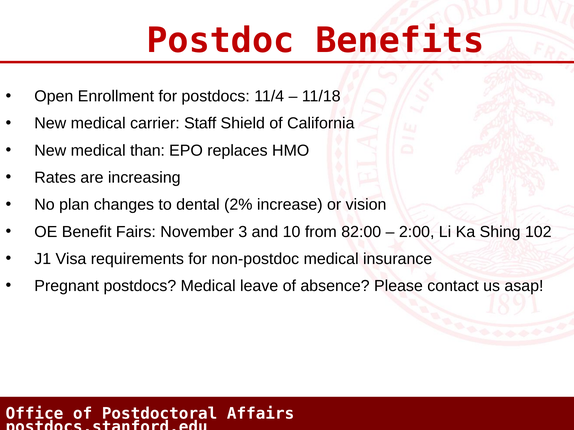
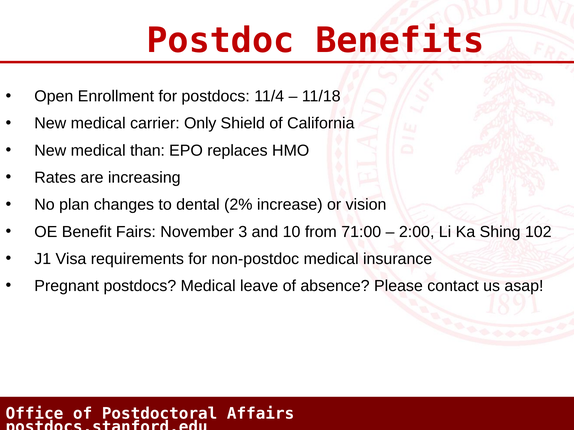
Staff: Staff -> Only (200, 124)
82:00: 82:00 -> 71:00 (361, 232)
